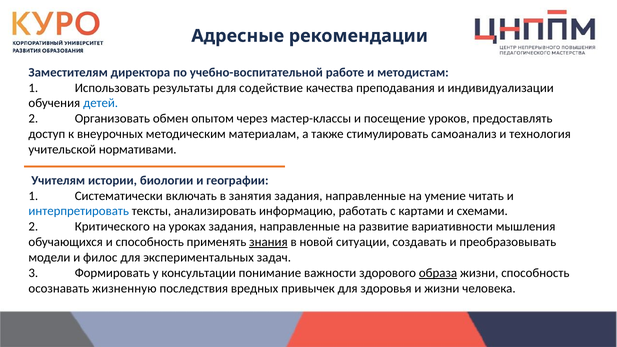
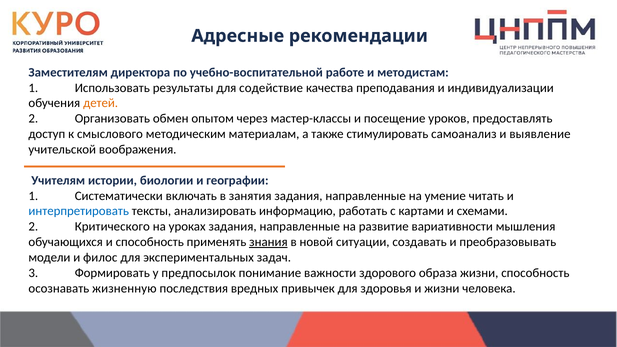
детей colour: blue -> orange (101, 103)
внеурочных: внеурочных -> смыслового (110, 134)
технология: технология -> выявление (540, 134)
нормативами: нормативами -> воображения (138, 150)
консультации: консультации -> предпосылок (199, 273)
образа underline: present -> none (438, 273)
